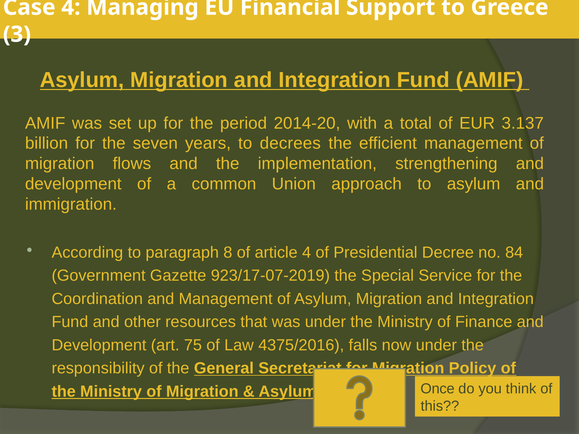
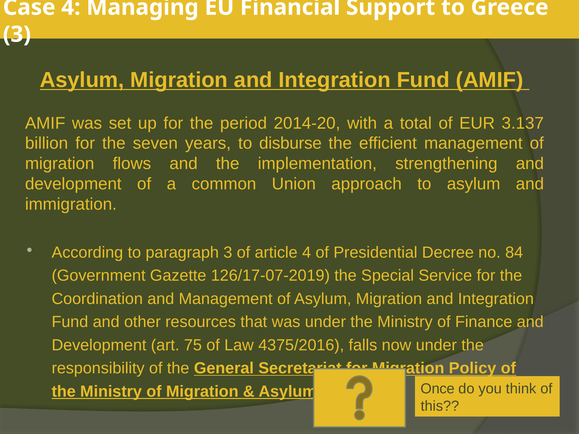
decrees: decrees -> disburse (290, 143)
paragraph 8: 8 -> 3 (228, 253)
923/17-07-2019: 923/17-07-2019 -> 126/17-07-2019 (270, 276)
